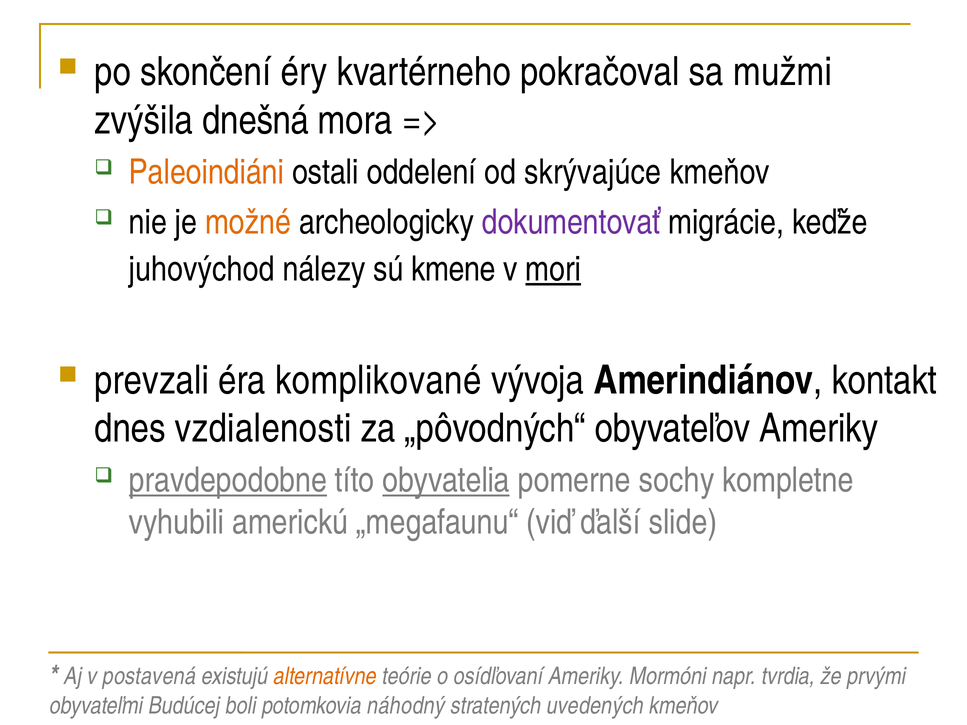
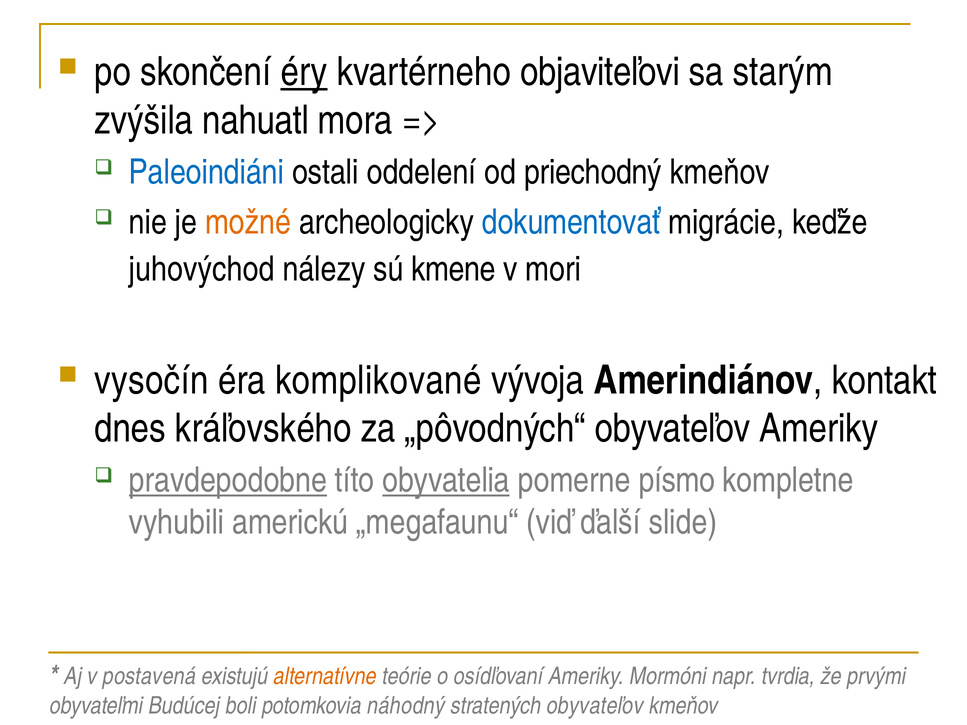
éry underline: none -> present (304, 72)
pokračoval: pokračoval -> objaviteľovi (600, 72)
mužmi: mužmi -> starým (783, 72)
dnešná: dnešná -> nahuatl (256, 120)
Paleoindiáni colour: orange -> blue (206, 172)
skrývajúce: skrývajúce -> priechodný (593, 172)
dokumentovať colour: purple -> blue (571, 222)
mori underline: present -> none (553, 269)
prevzali: prevzali -> vysočín (152, 380)
vzdialenosti: vzdialenosti -> kráľovského (263, 429)
sochy: sochy -> písmo (677, 481)
stratených uvedených: uvedených -> obyvateľov (595, 706)
